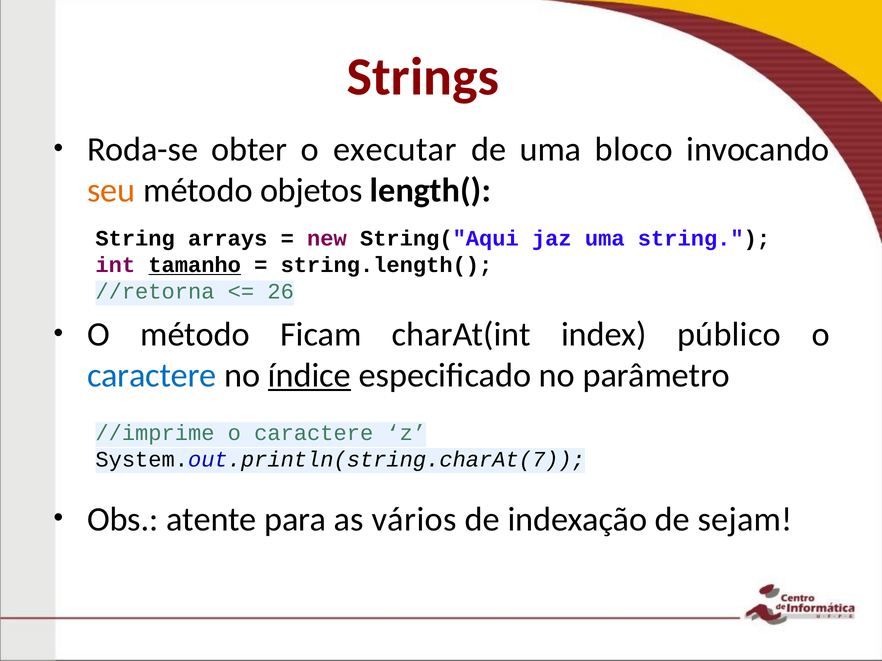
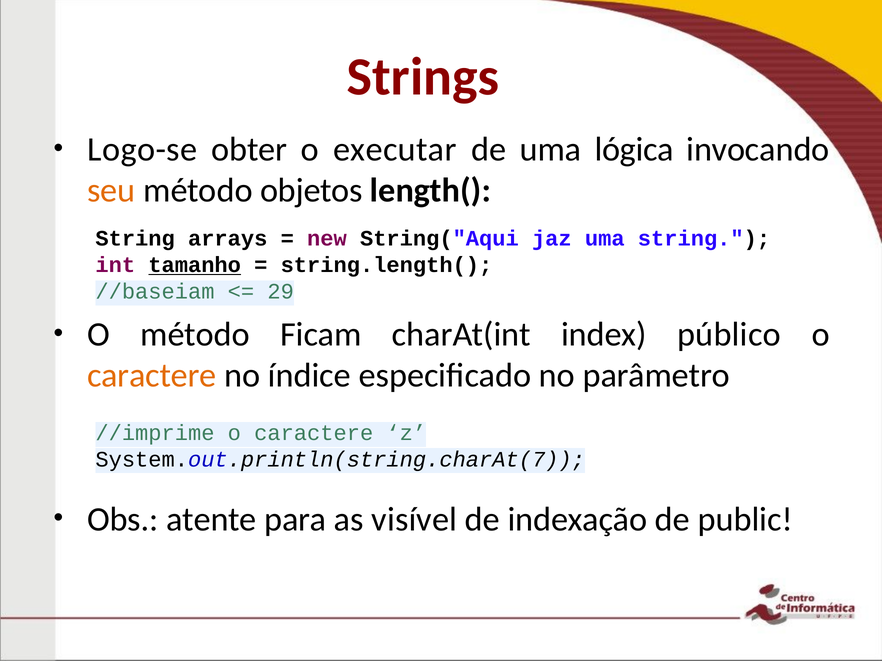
Roda-se: Roda-se -> Logo-se (142, 150)
bloco: bloco -> lógica (634, 150)
//retorna: //retorna -> //baseiam (155, 292)
26: 26 -> 29 (281, 292)
caractere colour: blue -> orange (152, 376)
índice underline: present -> none (309, 376)
vários: vários -> visível (414, 520)
sejam: sejam -> public (745, 520)
